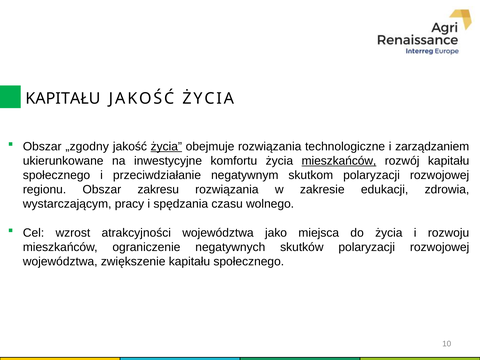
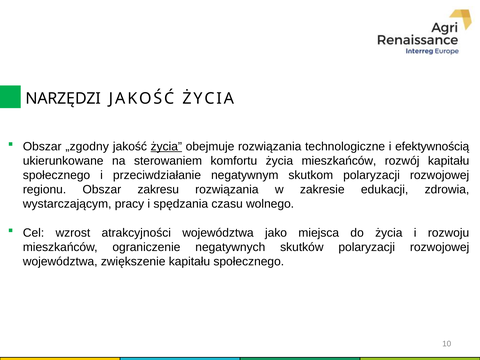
KAPITAŁU: KAPITAŁU -> NARZĘDZI (63, 99)
zarządzaniem: zarządzaniem -> efektywnością (432, 146)
inwestycyjne: inwestycyjne -> sterowaniem (168, 161)
mieszkańców underline: present -> none (339, 161)
